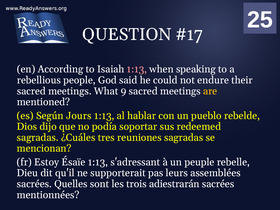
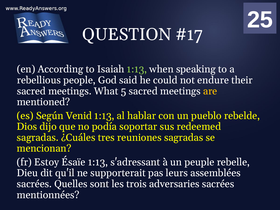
1:13 colour: pink -> light green (137, 69)
9: 9 -> 5 (124, 91)
Jours: Jours -> Venid (79, 116)
adiestrarán: adiestrarán -> adversaries (174, 184)
